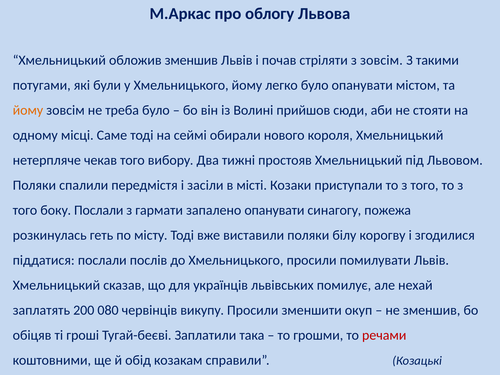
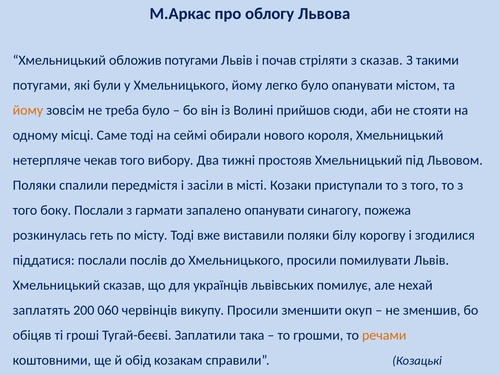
обложив зменшив: зменшив -> потугами (191, 60)
з зовсім: зовсім -> сказав (381, 60)
080: 080 -> 060 (108, 310)
речами colour: red -> orange (384, 335)
